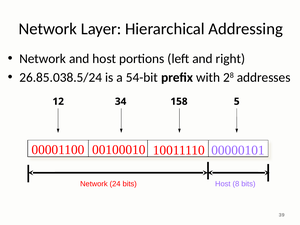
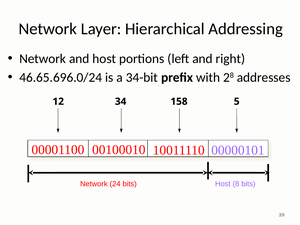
26.85.038.5/24: 26.85.038.5/24 -> 46.65.696.0/24 (61, 77)
54-bit: 54-bit -> 34-bit (142, 77)
